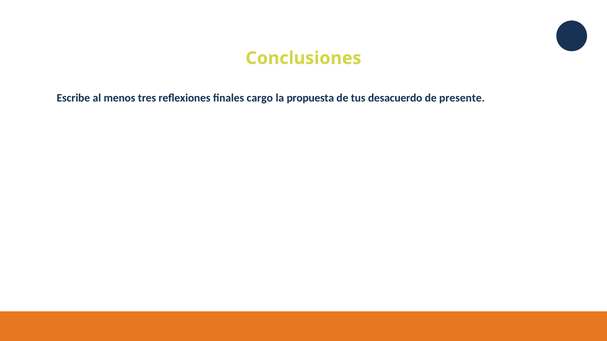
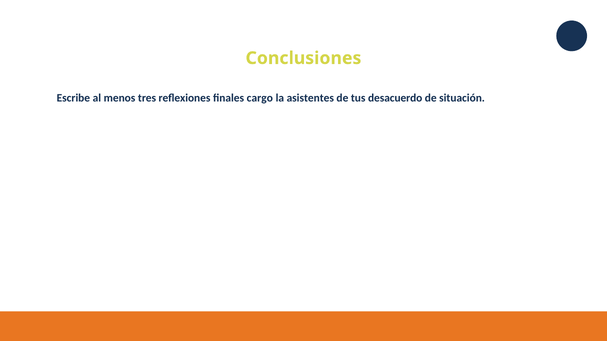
propuesta: propuesta -> asistentes (310, 98)
presente: presente -> situación (462, 98)
